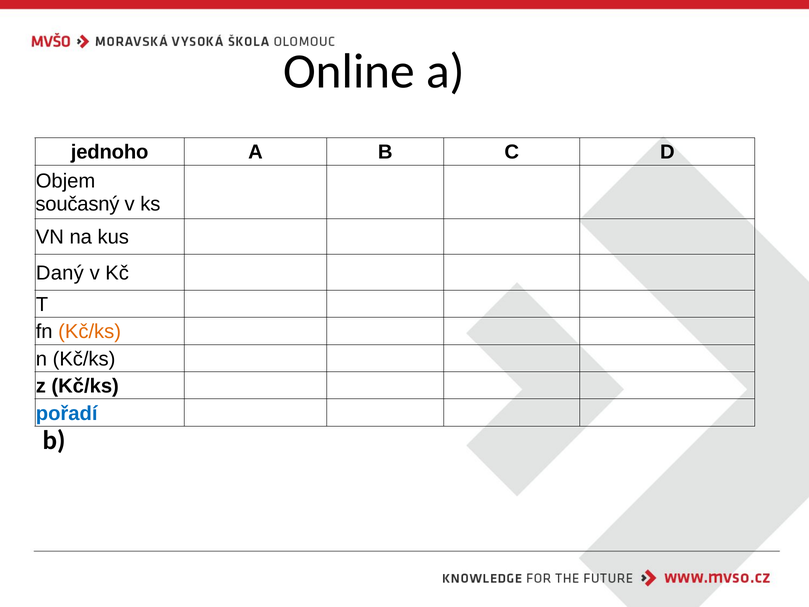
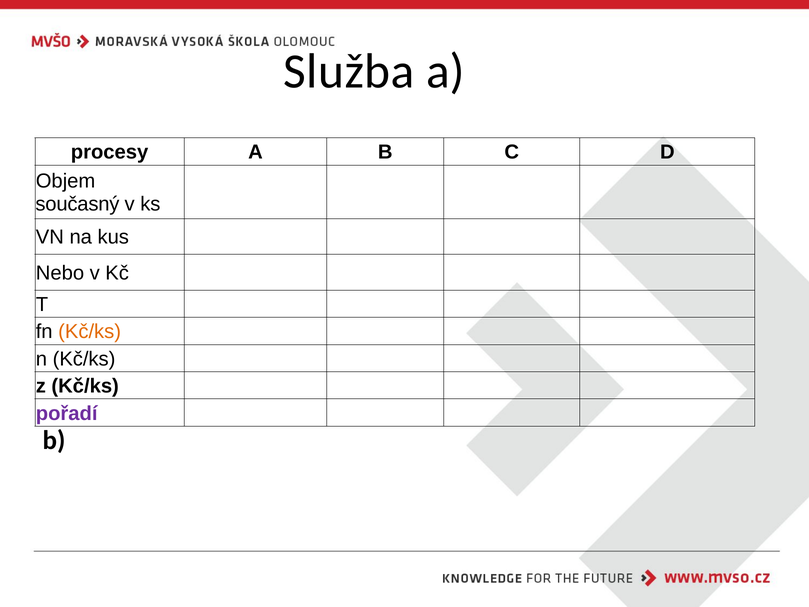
Online: Online -> Služba (349, 72)
jednoho: jednoho -> procesy (110, 152)
Daný: Daný -> Nebo (60, 273)
pořadí colour: blue -> purple (67, 413)
